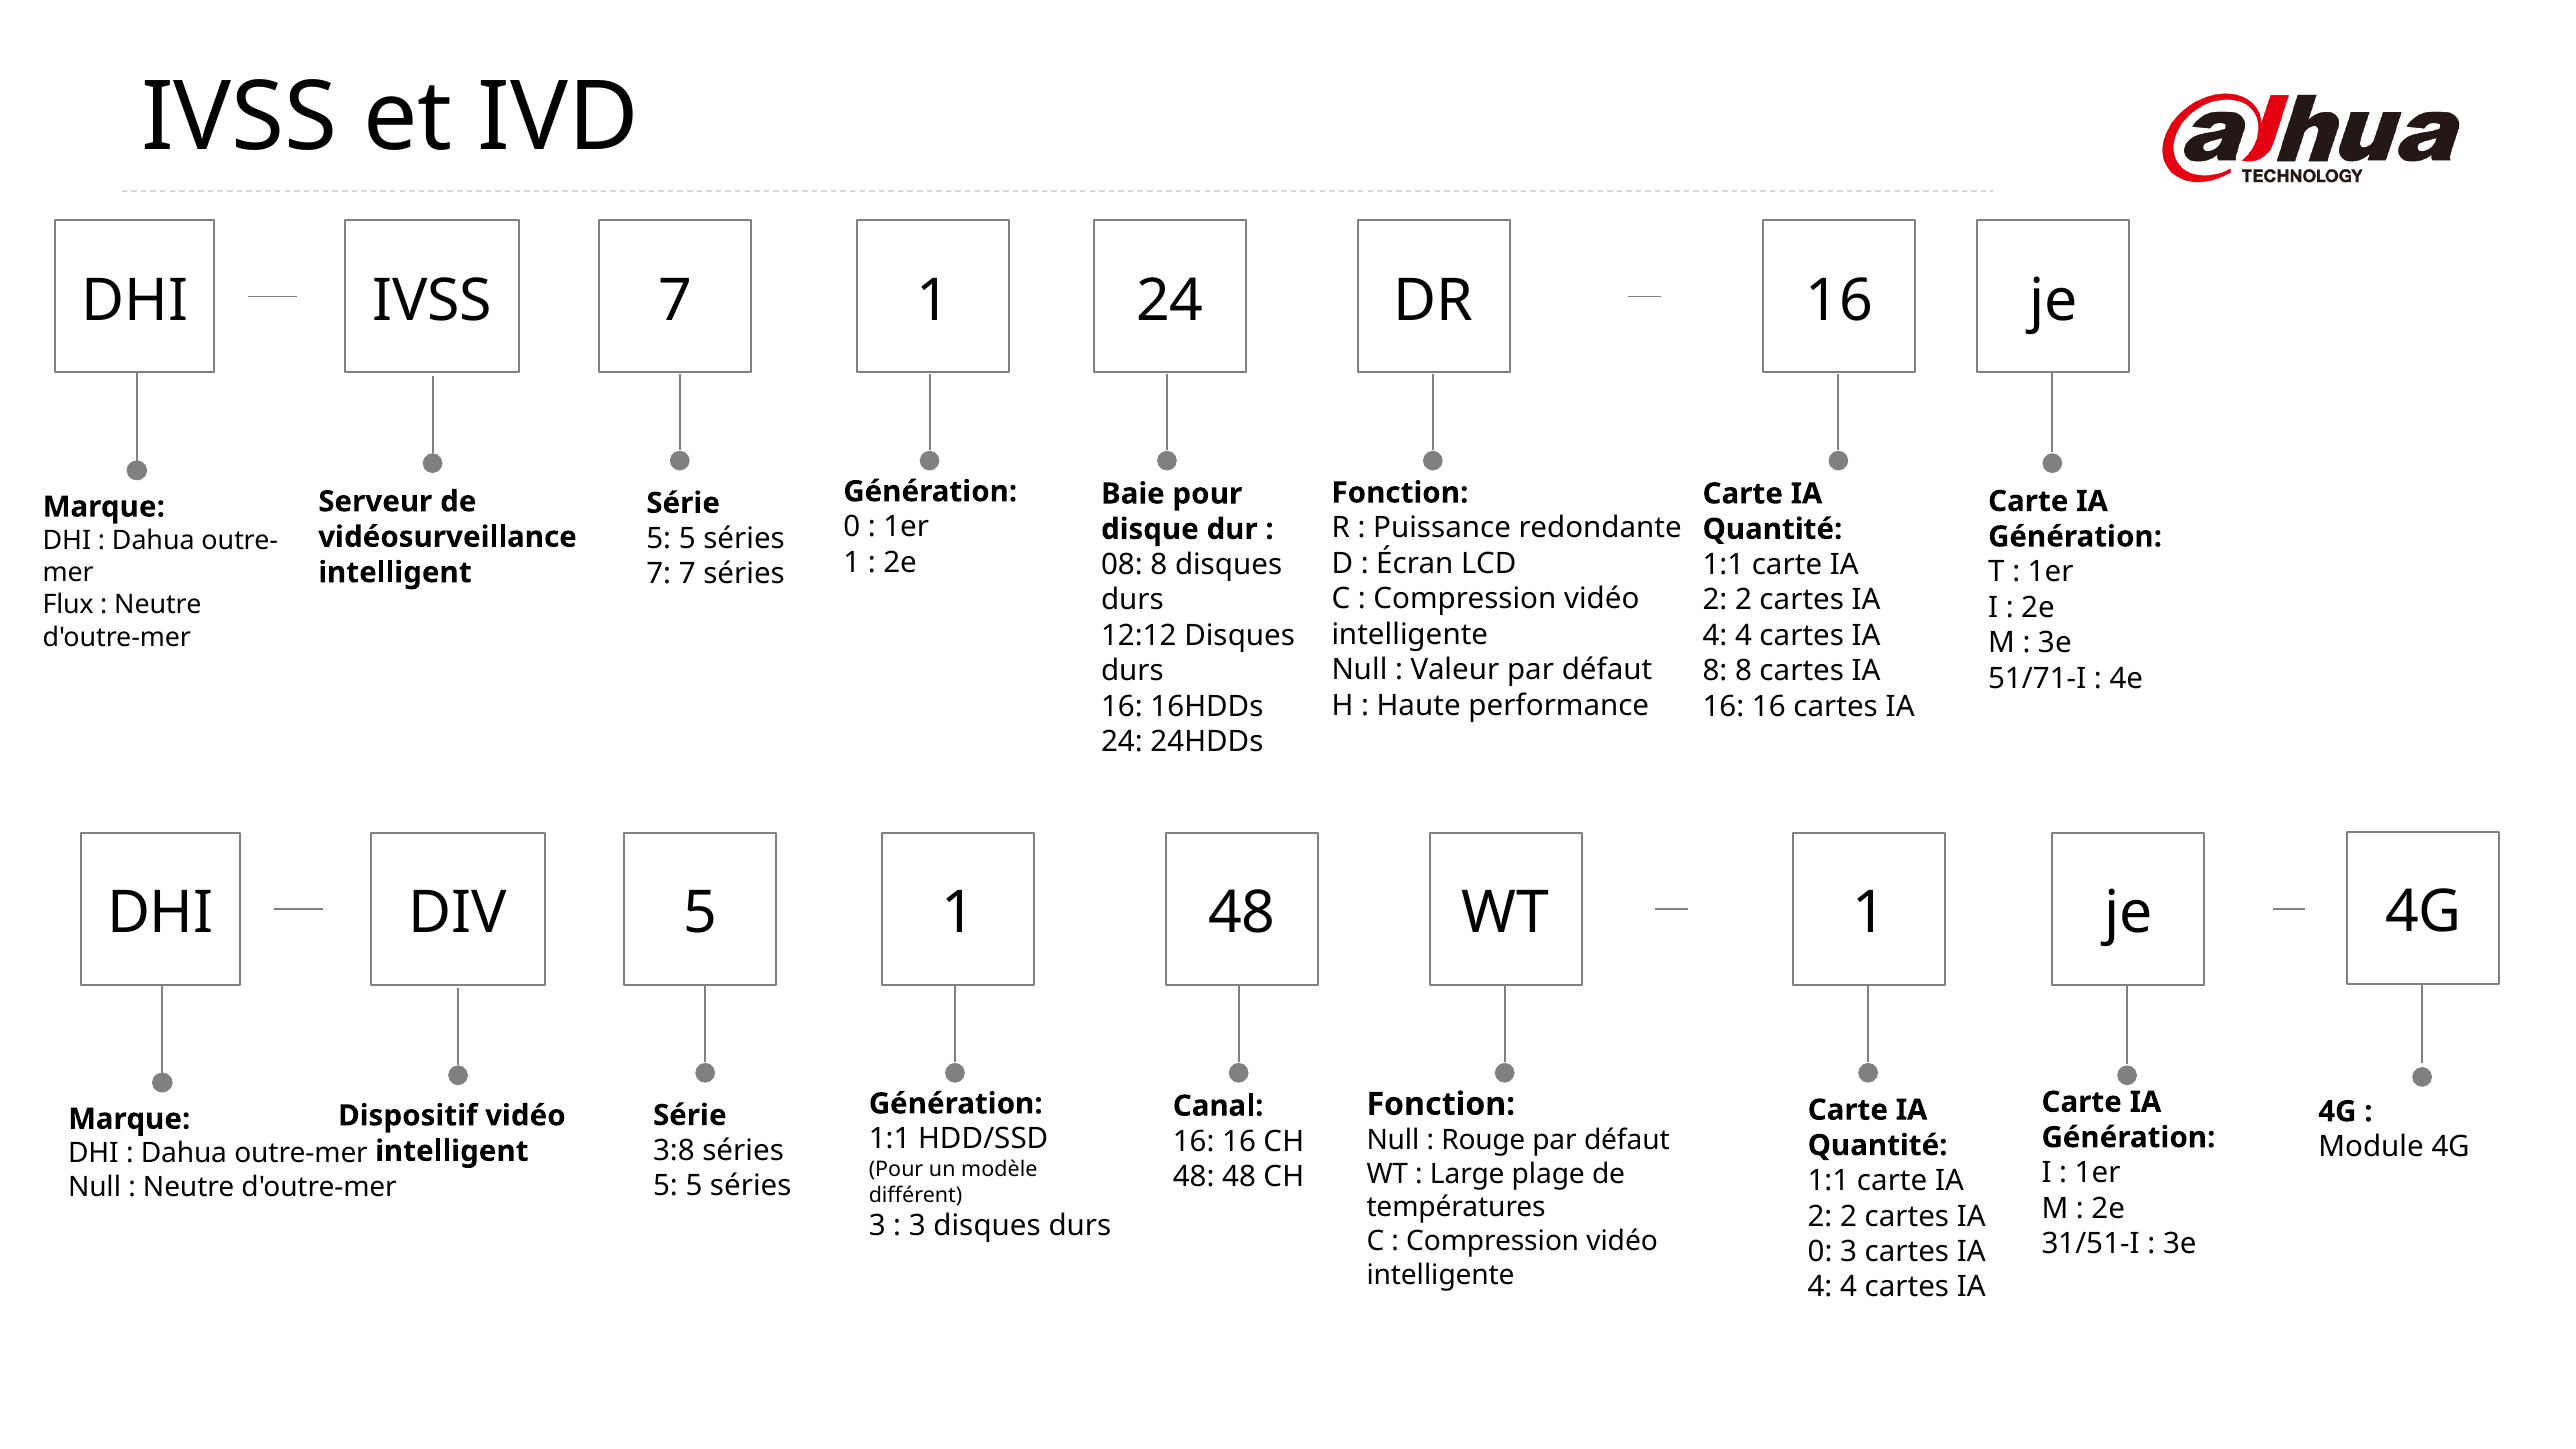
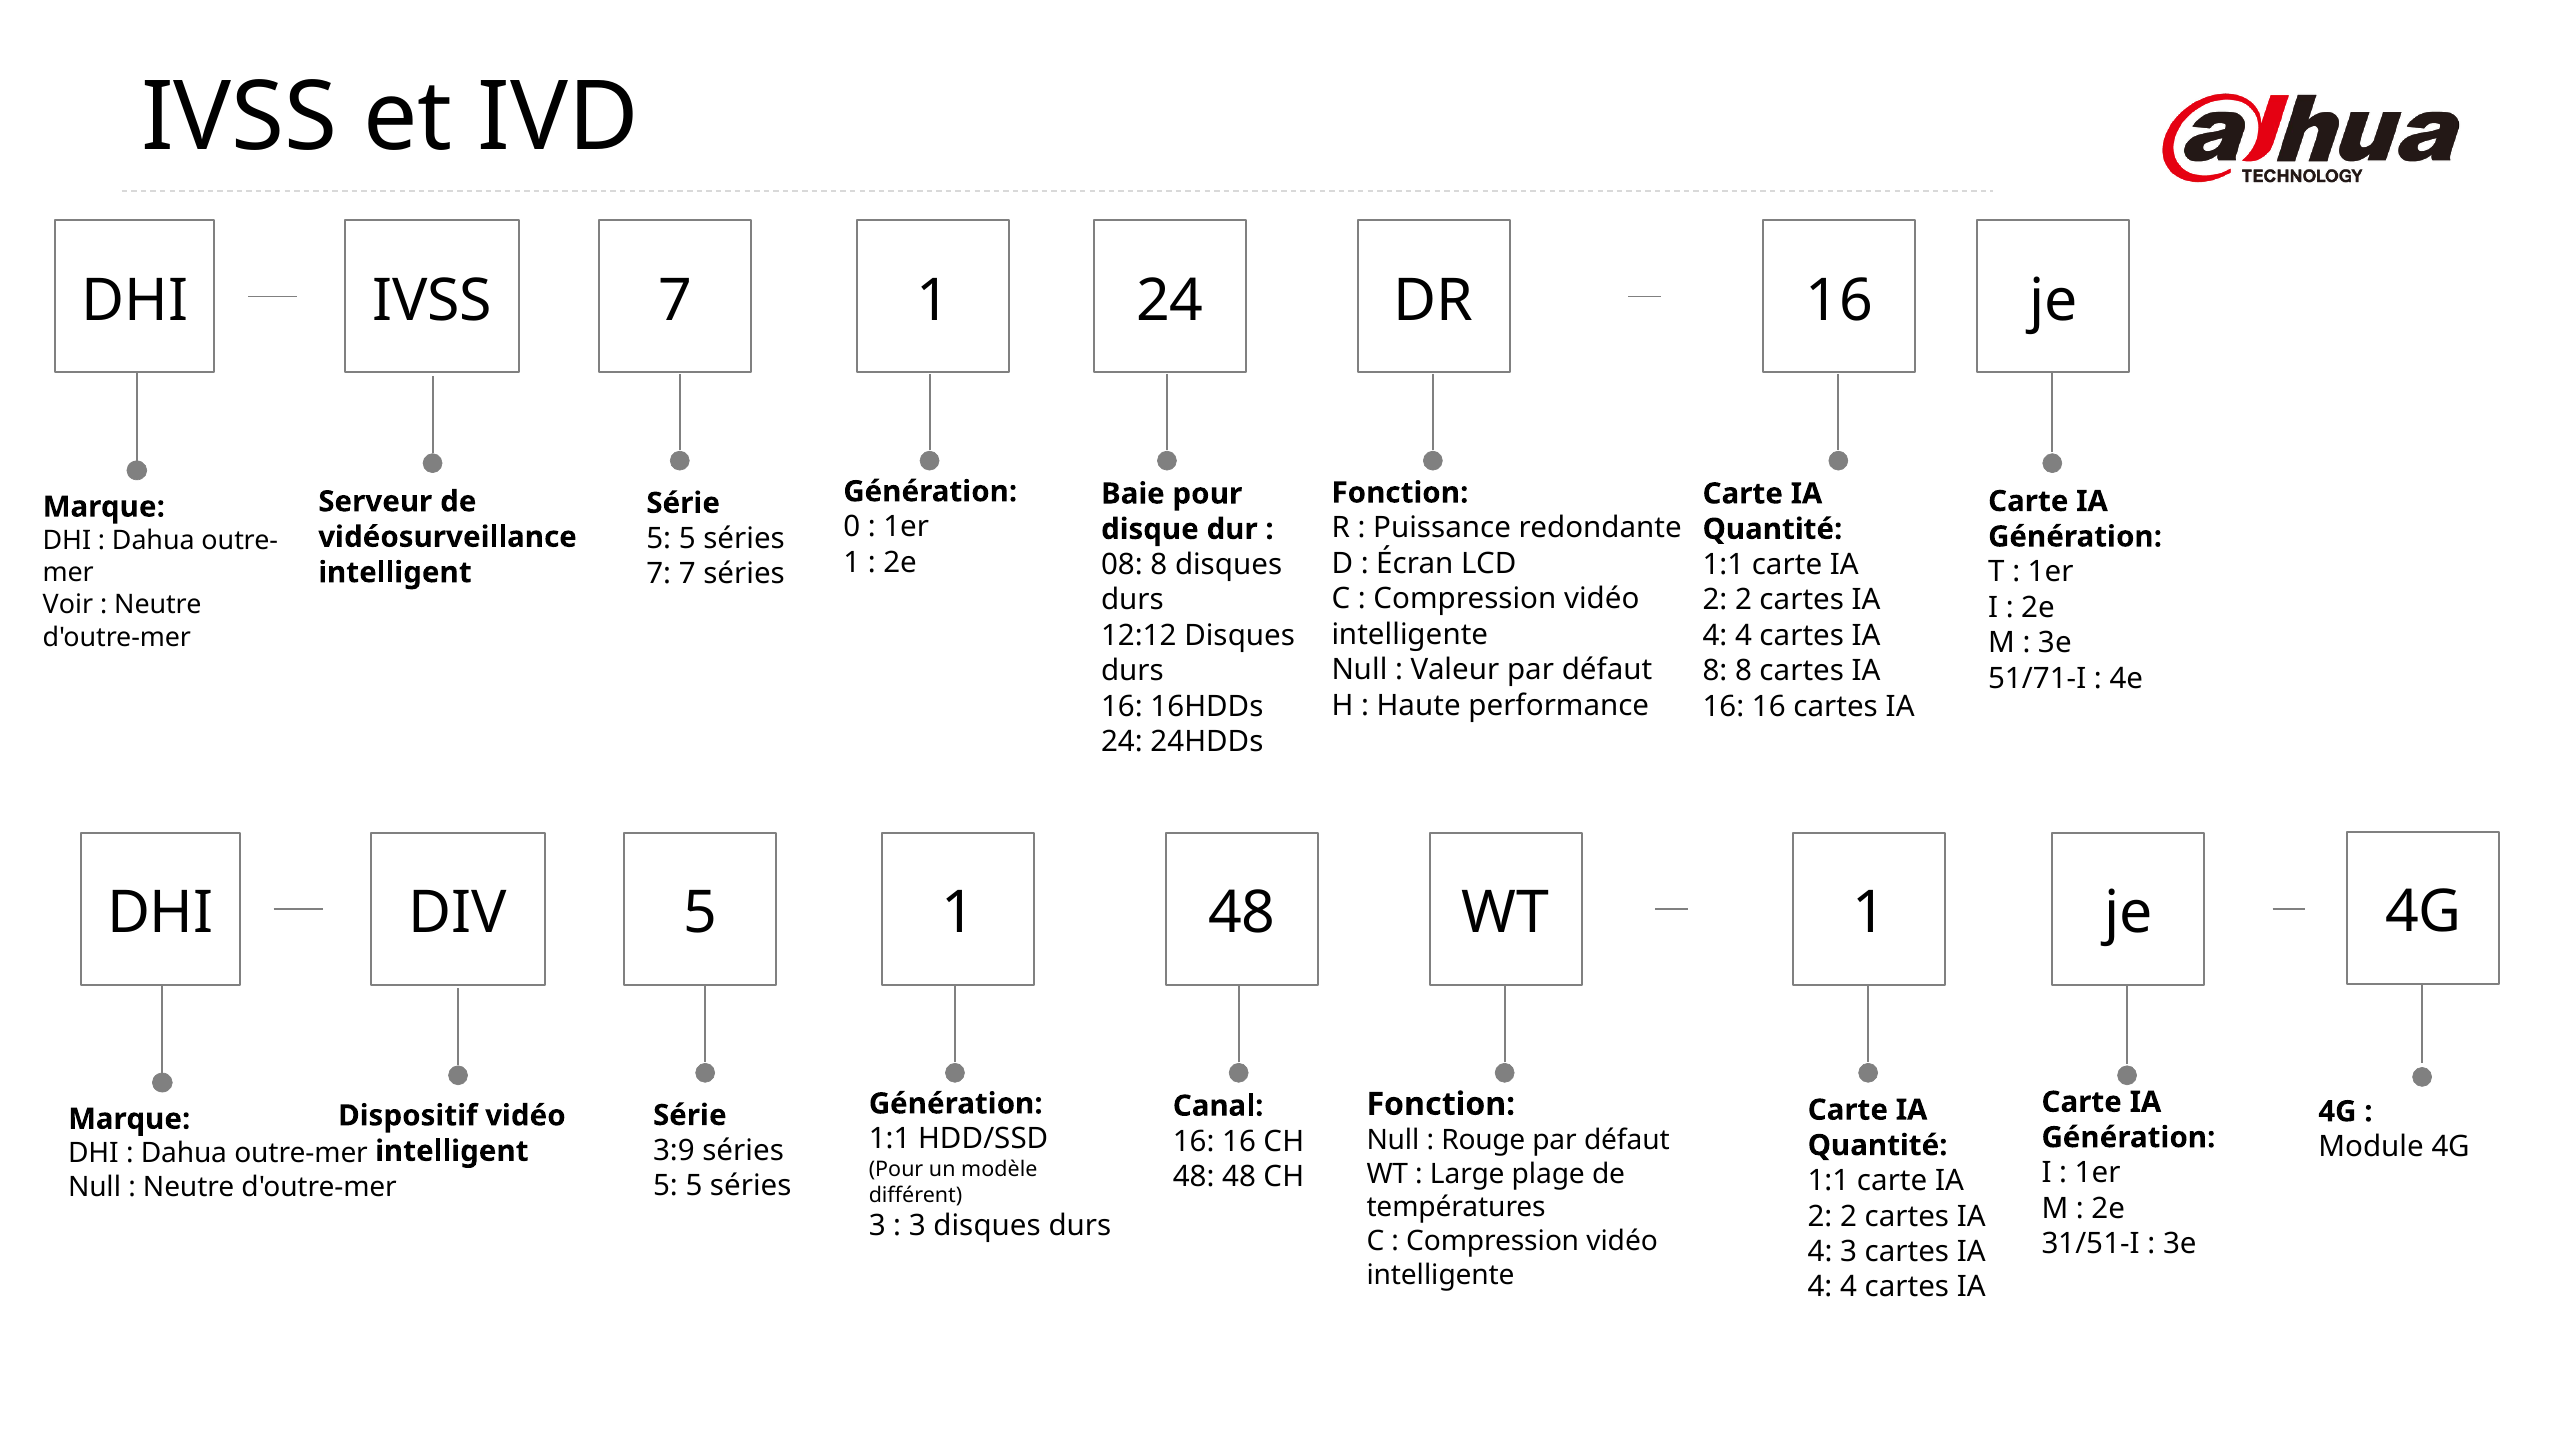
Flux: Flux -> Voir (68, 605)
3:8: 3:8 -> 3:9 (674, 1151)
0: 0 -> 4 (1820, 1252)
